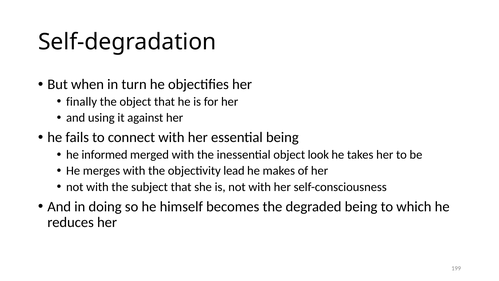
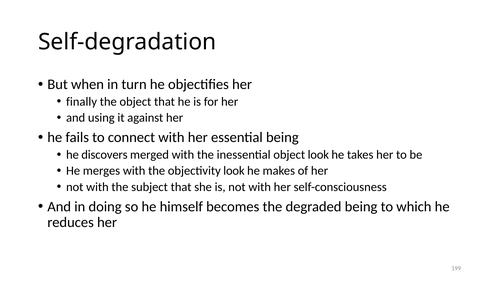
informed: informed -> discovers (104, 155)
objectivity lead: lead -> look (234, 171)
